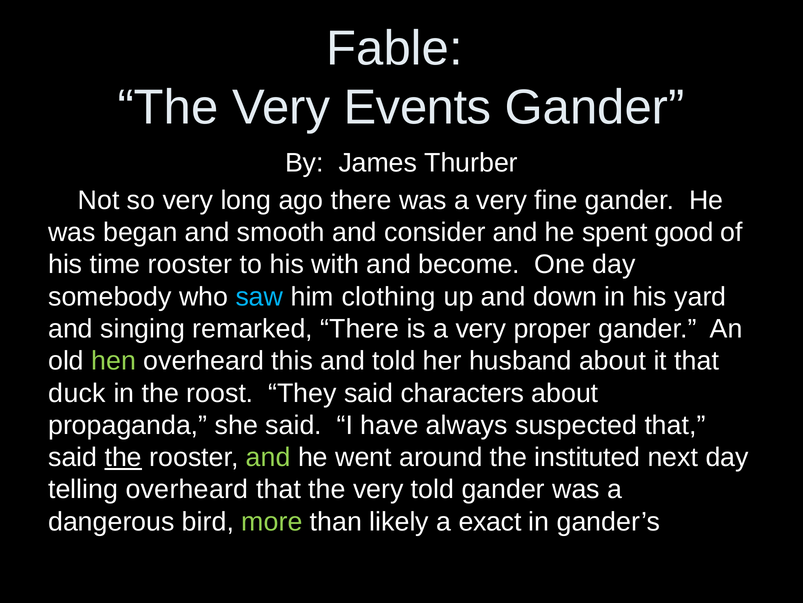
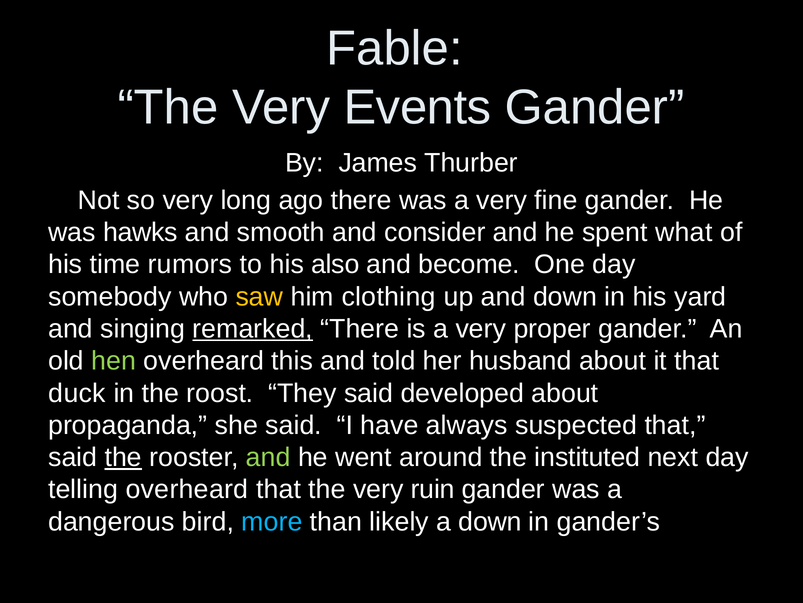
began: began -> hawks (140, 232)
good: good -> what (684, 232)
time rooster: rooster -> rumors (190, 264)
with: with -> also (335, 264)
saw colour: light blue -> yellow (259, 296)
remarked underline: none -> present (253, 328)
characters: characters -> developed (462, 393)
very told: told -> ruin (433, 489)
more colour: light green -> light blue (272, 521)
a exact: exact -> down (490, 521)
